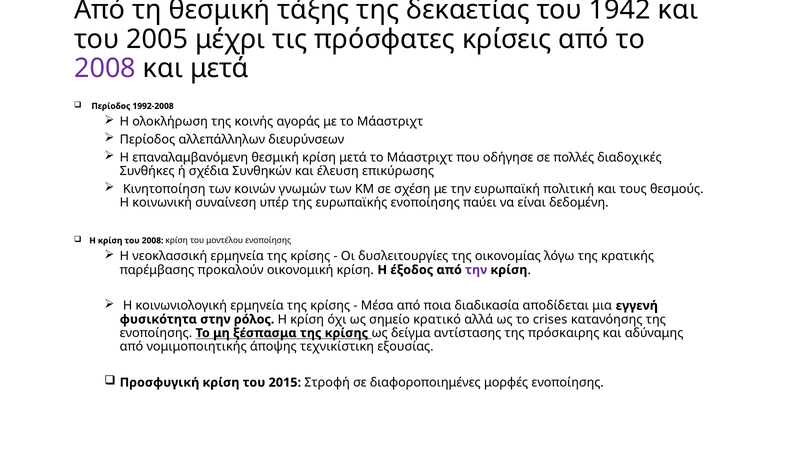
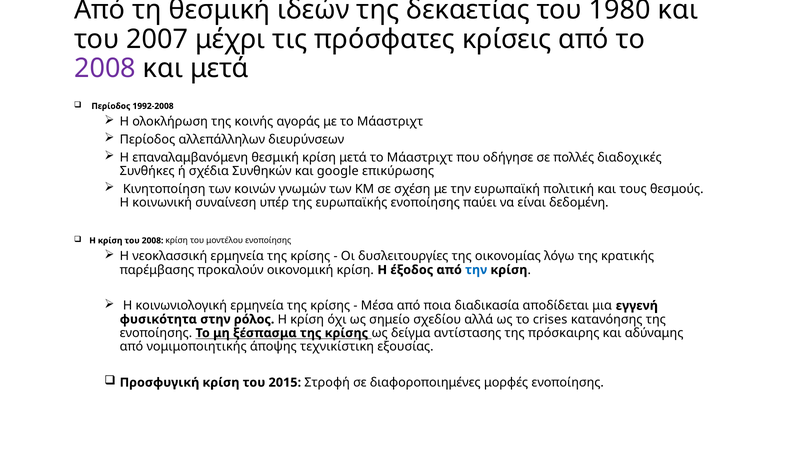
τάξης: τάξης -> ιδεών (313, 10)
1942: 1942 -> 1980 (620, 10)
2005: 2005 -> 2007 (157, 39)
έλευση: έλευση -> google (338, 171)
την colour: purple -> blue (476, 270)
κρατικό: κρατικό -> σχεδίου (437, 319)
